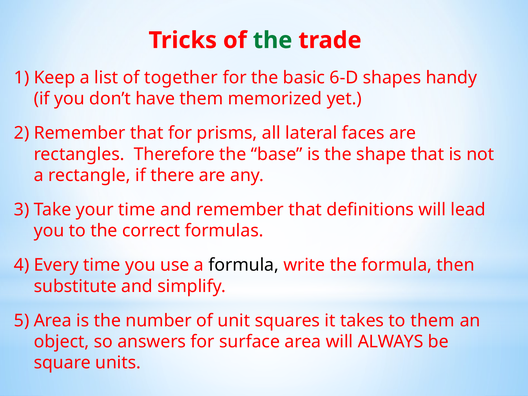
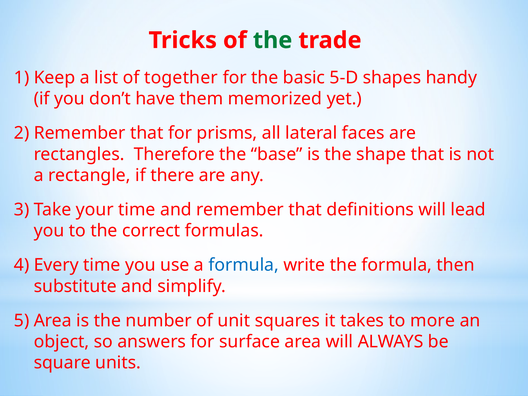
6-D: 6-D -> 5-D (344, 78)
formula colour: black -> blue (244, 265)
to them: them -> more (433, 321)
